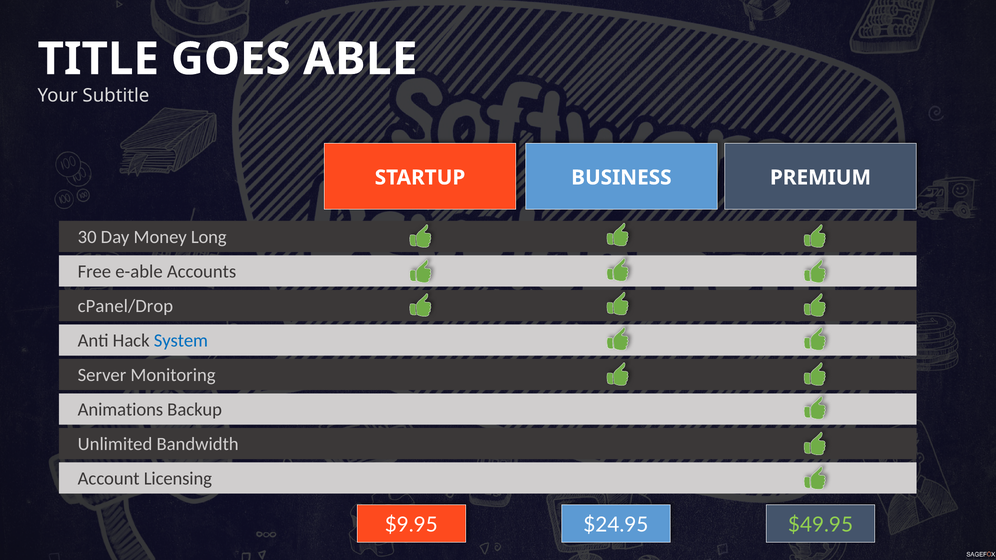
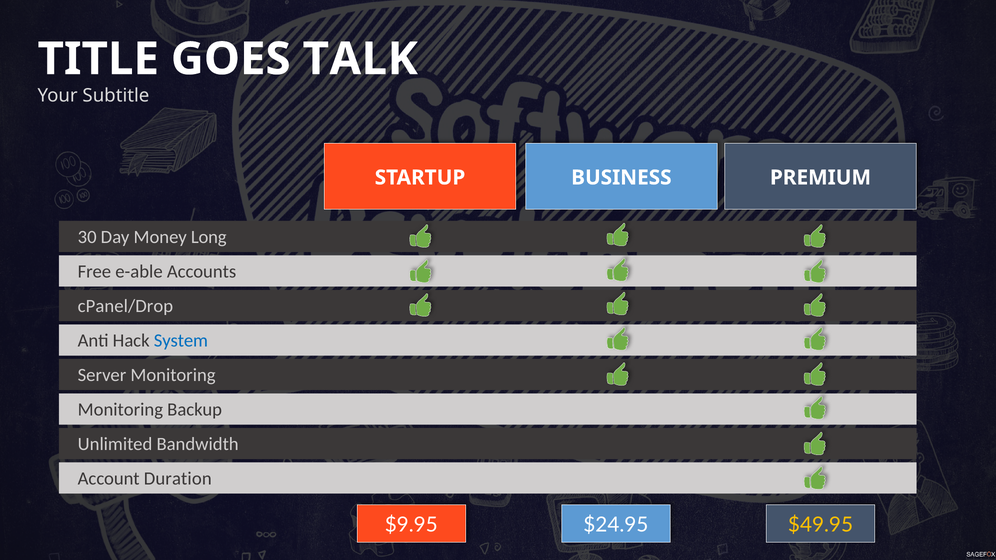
ABLE: ABLE -> TALK (360, 59)
Animations: Animations -> Monitoring (120, 410)
Licensing: Licensing -> Duration (178, 479)
$49.95 colour: light green -> yellow (821, 525)
